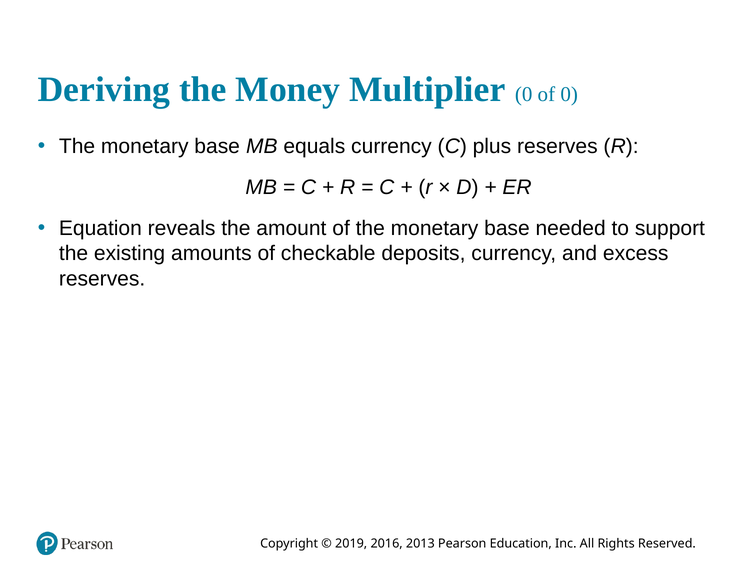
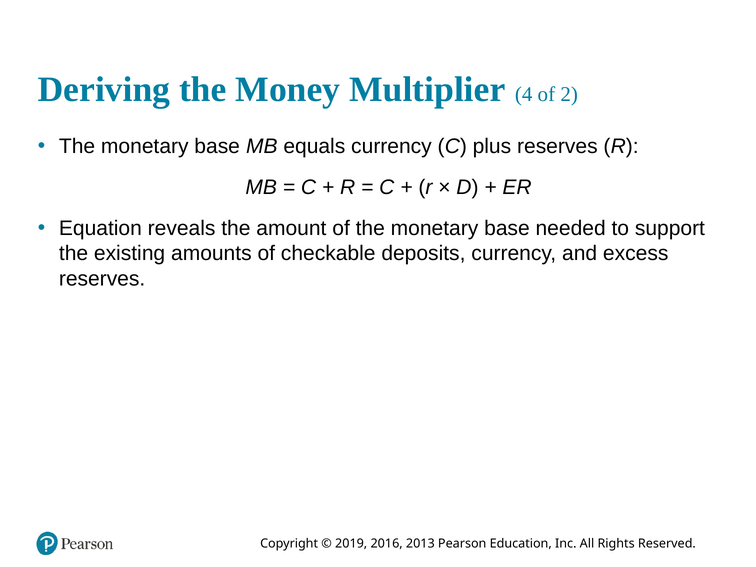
Multiplier 0: 0 -> 4 (524, 94)
of 0: 0 -> 2 (569, 94)
